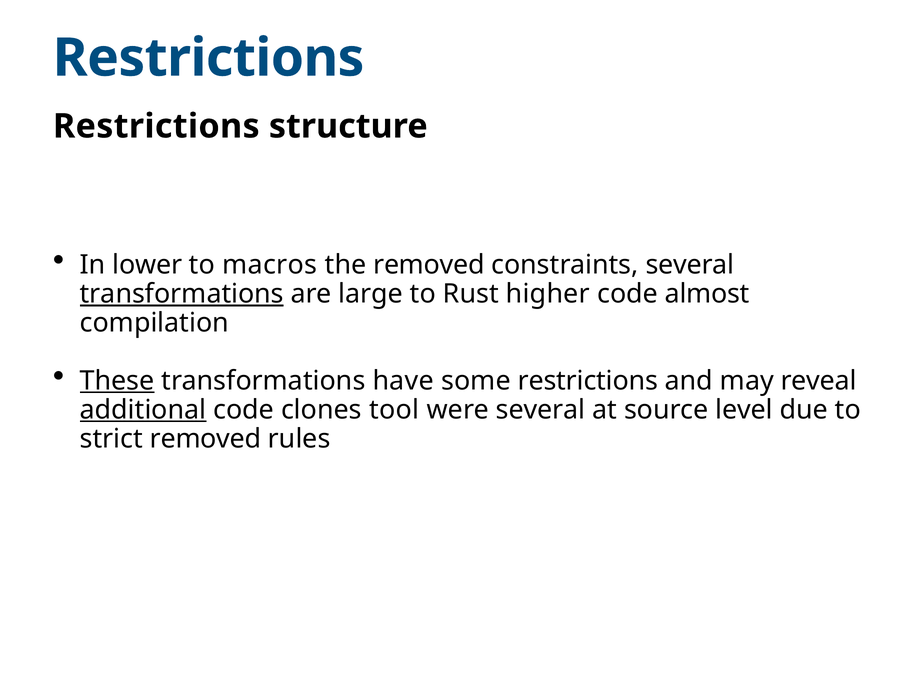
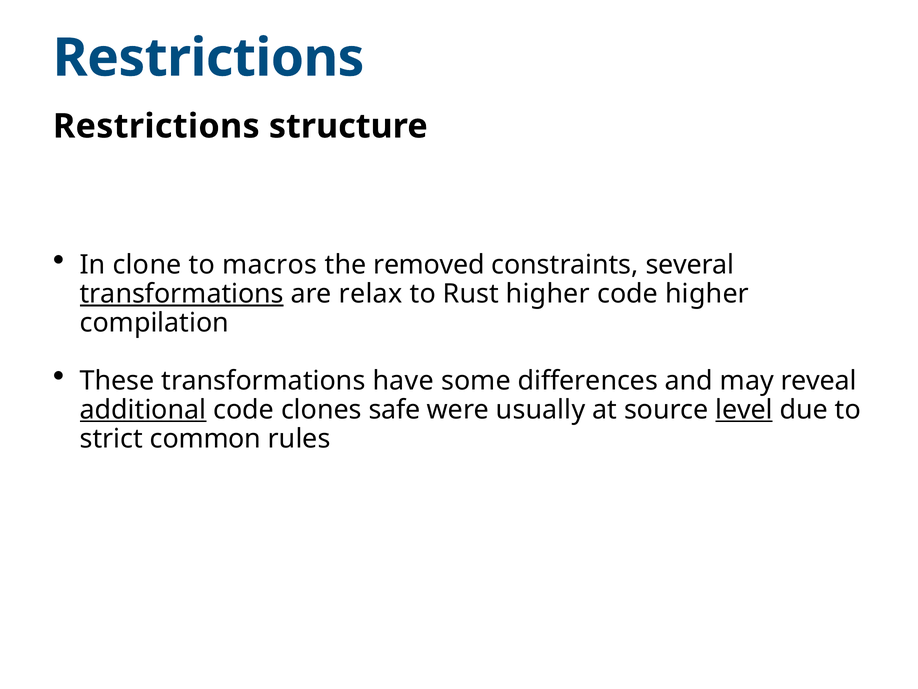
lower: lower -> clone (147, 265)
large: large -> relax (371, 294)
code almost: almost -> higher (707, 294)
These underline: present -> none (117, 380)
some restrictions: restrictions -> differences (588, 380)
tool: tool -> safe (394, 409)
were several: several -> usually (541, 409)
level underline: none -> present (744, 409)
strict removed: removed -> common (206, 439)
